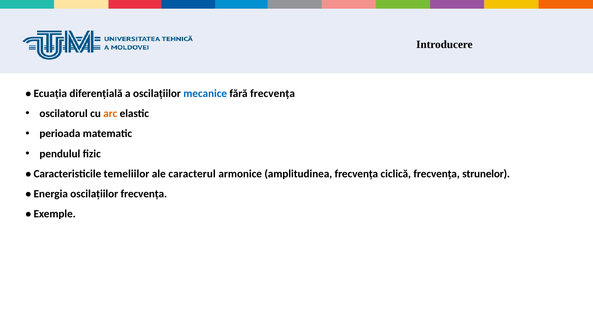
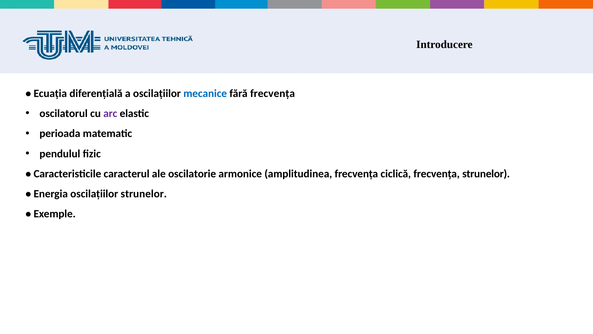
arc colour: orange -> purple (110, 113)
temeliilor: temeliilor -> caracterul (127, 173)
caracterul: caracterul -> oscilatorie (192, 173)
oscilaţiilor frecvenţa: frecvenţa -> strunelor (144, 193)
